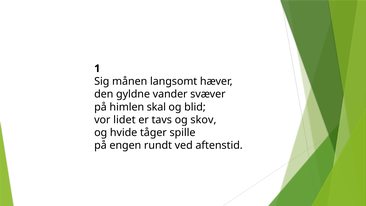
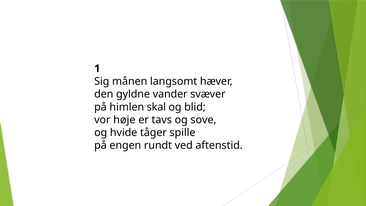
lidet: lidet -> høje (124, 120)
skov: skov -> sove (203, 120)
